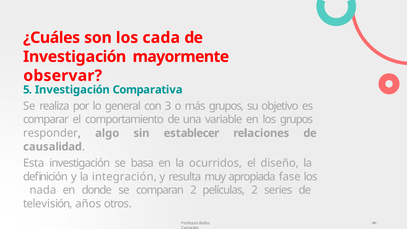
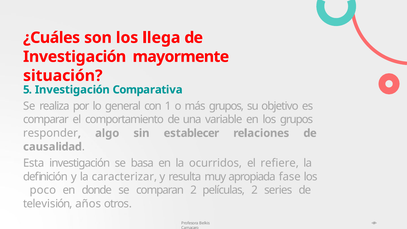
cada: cada -> llega (161, 38)
observar: observar -> situación (63, 76)
3: 3 -> 1 (168, 106)
diseño: diseño -> refiere (280, 163)
integración: integración -> caracterizar (124, 177)
nada: nada -> poco (43, 190)
